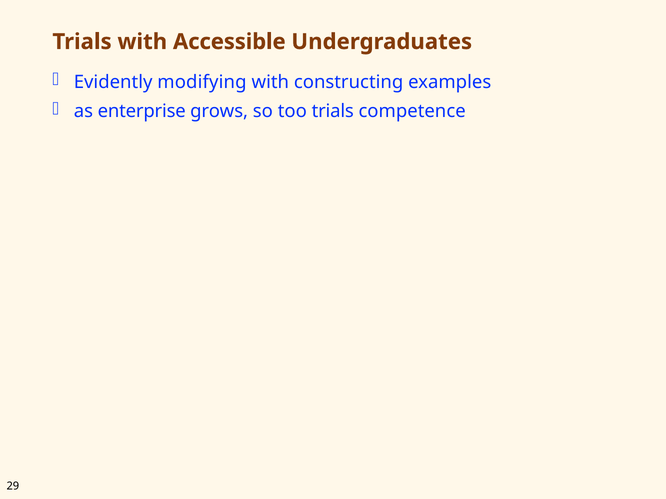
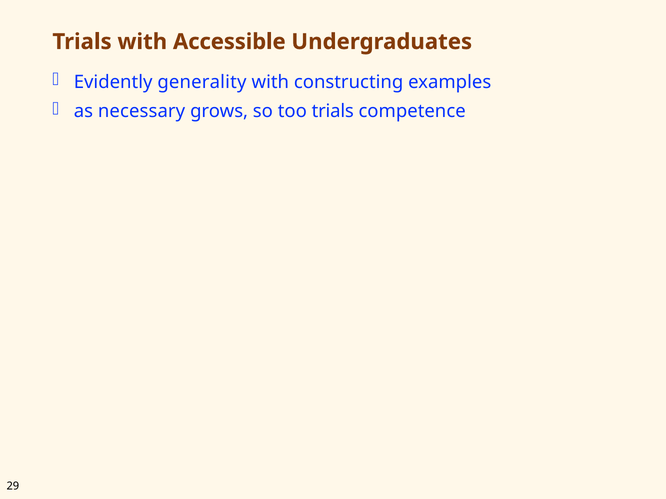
modifying: modifying -> generality (202, 82)
enterprise: enterprise -> necessary (142, 111)
